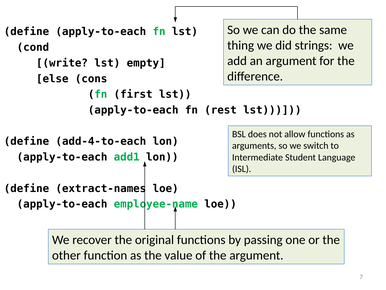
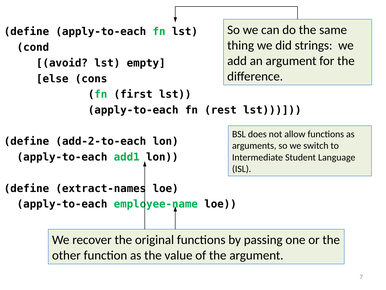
write: write -> avoid (62, 63)
add-4-to-each: add-4-to-each -> add-2-to-each (101, 141)
